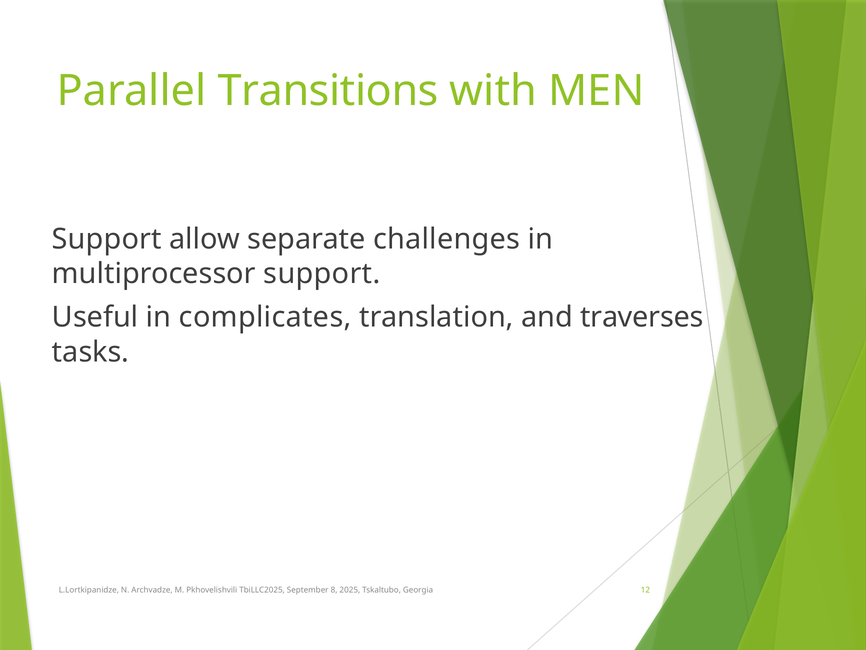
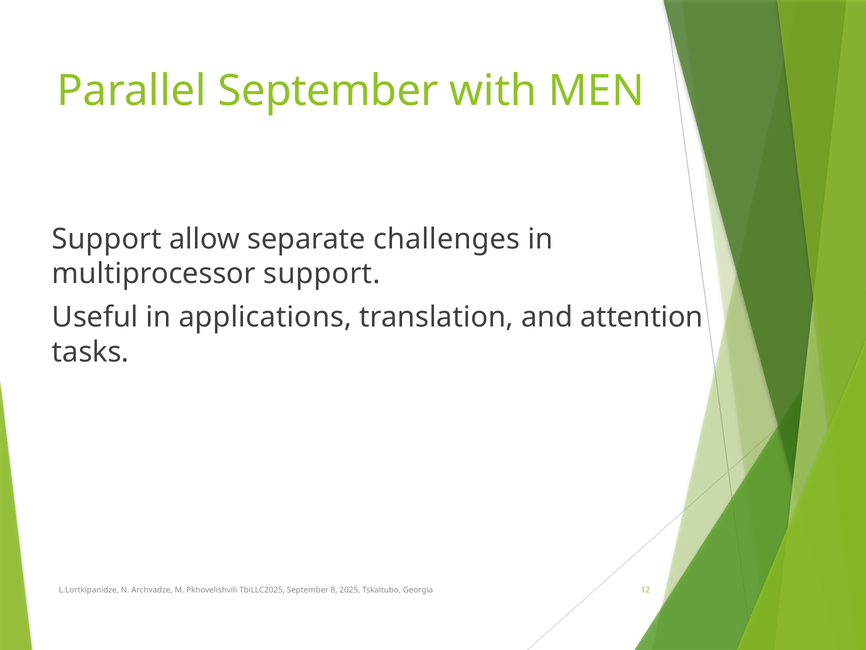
Parallel Transitions: Transitions -> September (328, 91)
complicates: complicates -> applications (265, 317)
traverses: traverses -> attention (642, 317)
